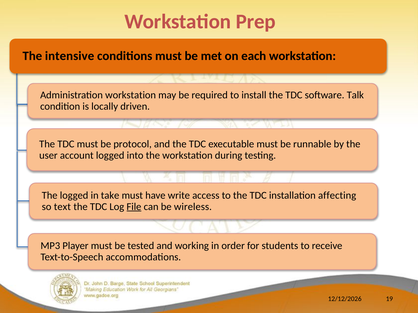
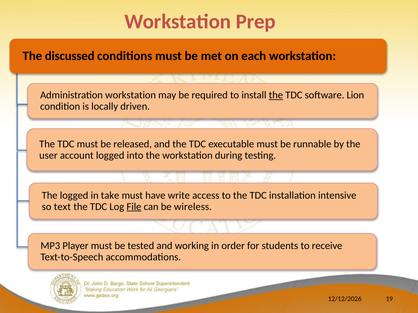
intensive: intensive -> discussed (70, 56)
the underline: none -> present (276, 95)
Talk: Talk -> Lion (355, 95)
protocol: protocol -> released (133, 144)
affecting: affecting -> intensive (337, 196)
